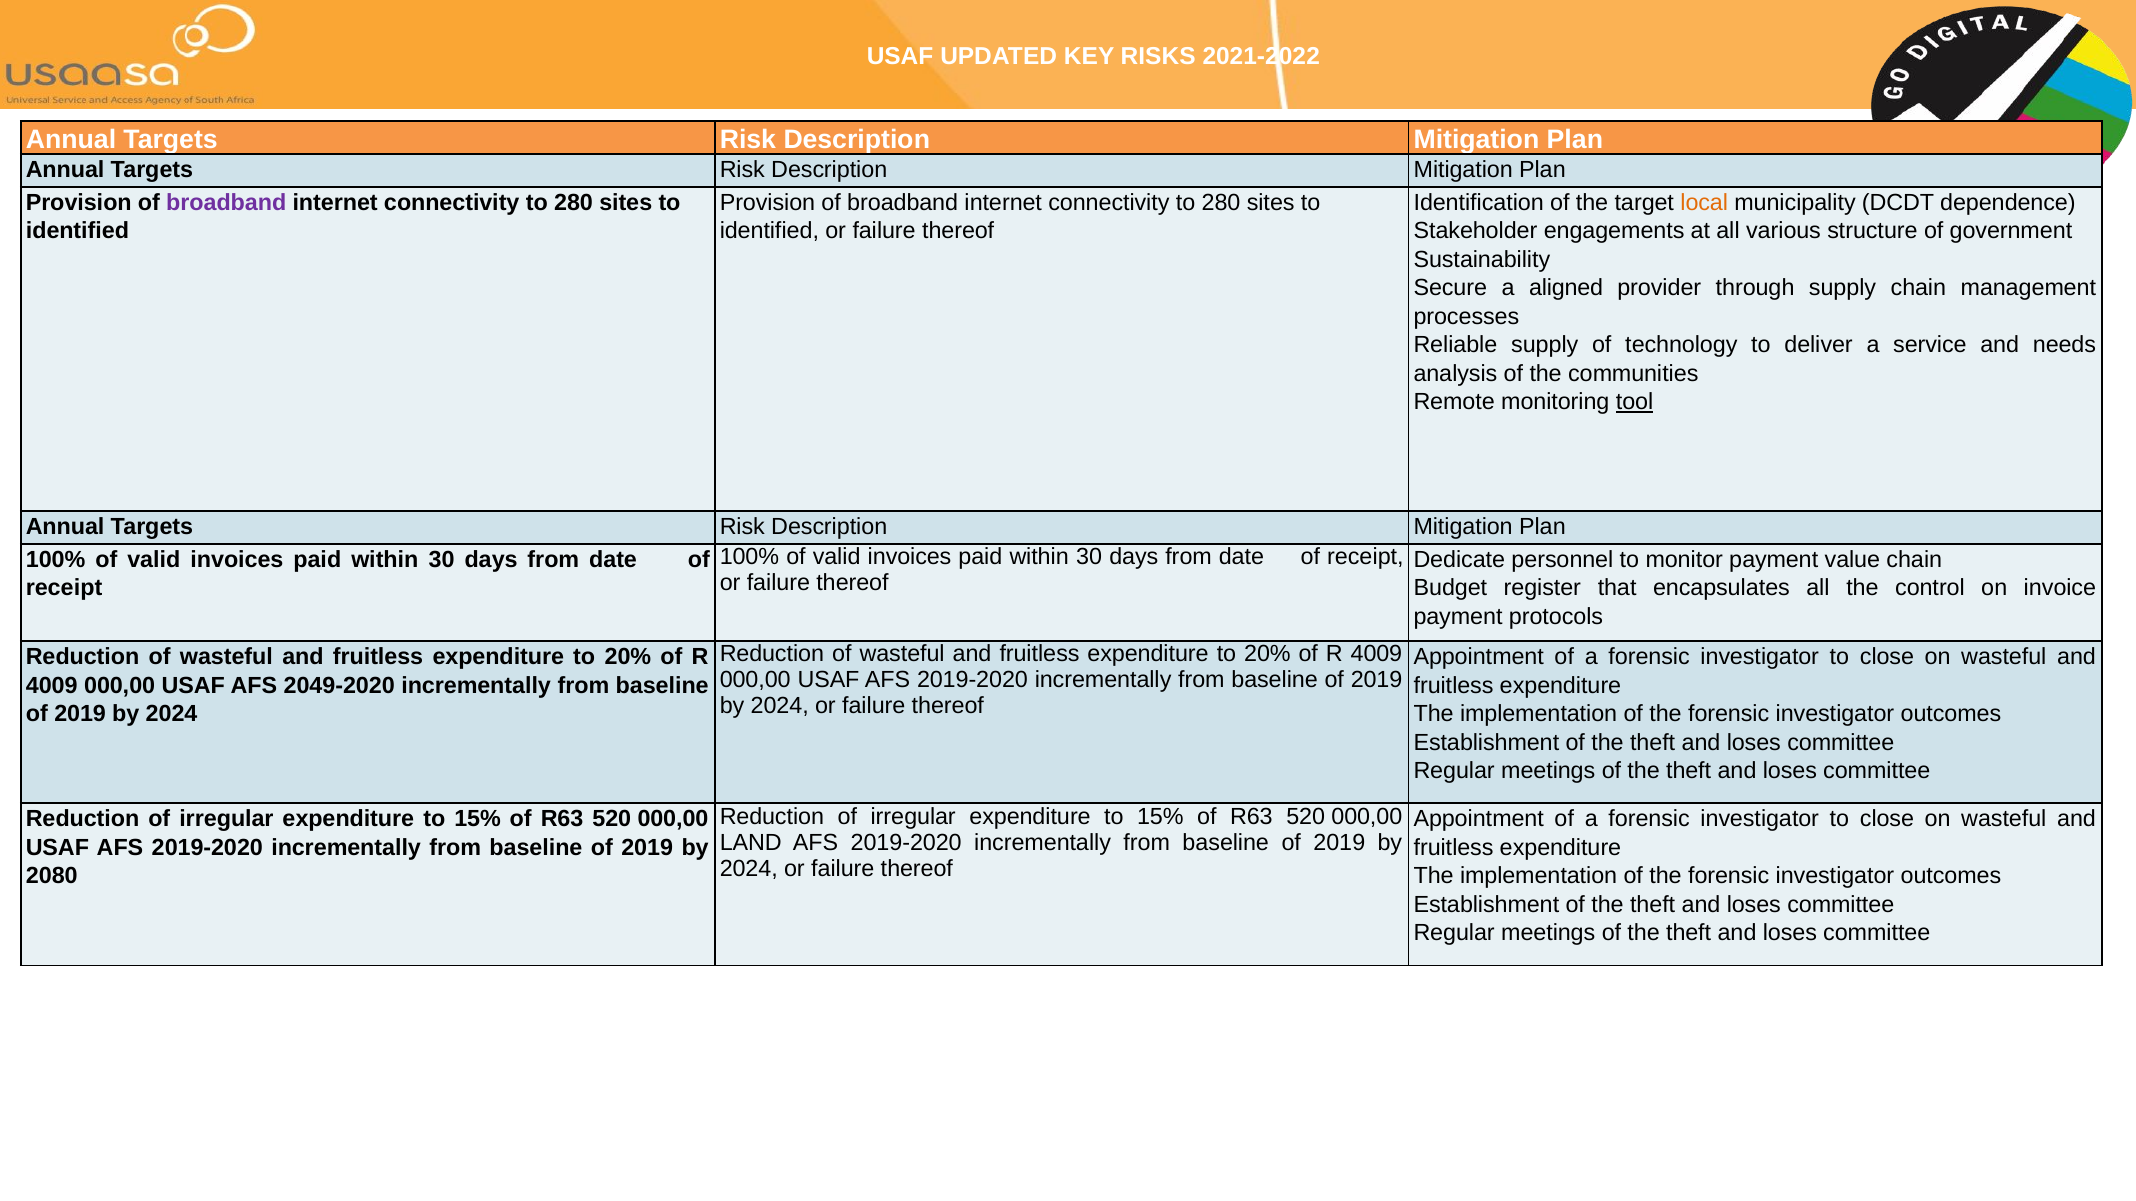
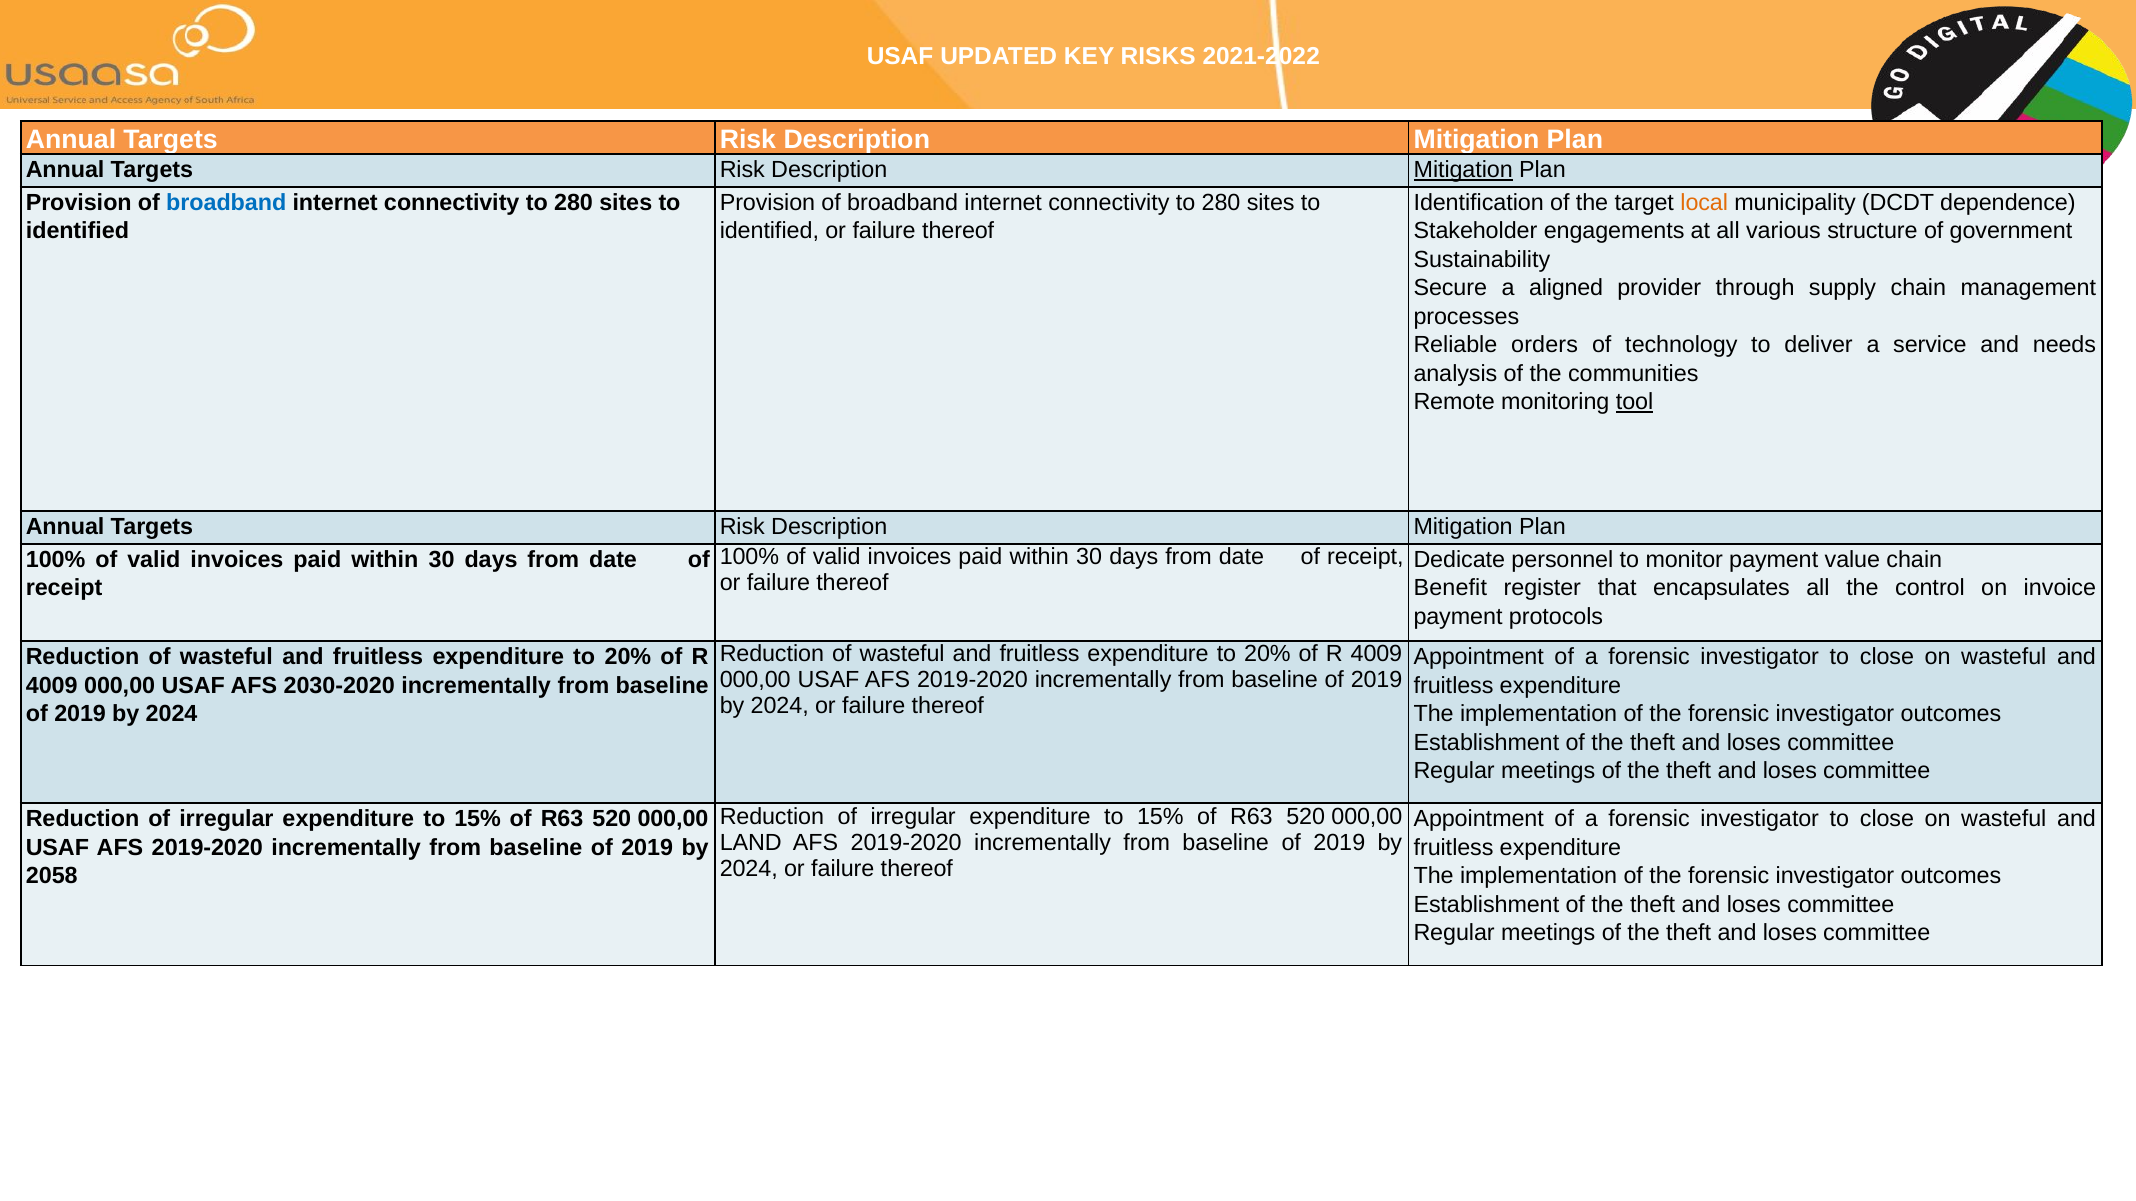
Mitigation underline: none -> present (1463, 170)
broadband colour: purple -> blue (226, 203)
Reliable supply: supply -> orders (1545, 345)
Budget: Budget -> Benefit (1450, 588)
2049-2020: 2049-2020 -> 2030-2020 (339, 686)
2080: 2080 -> 2058 (52, 876)
